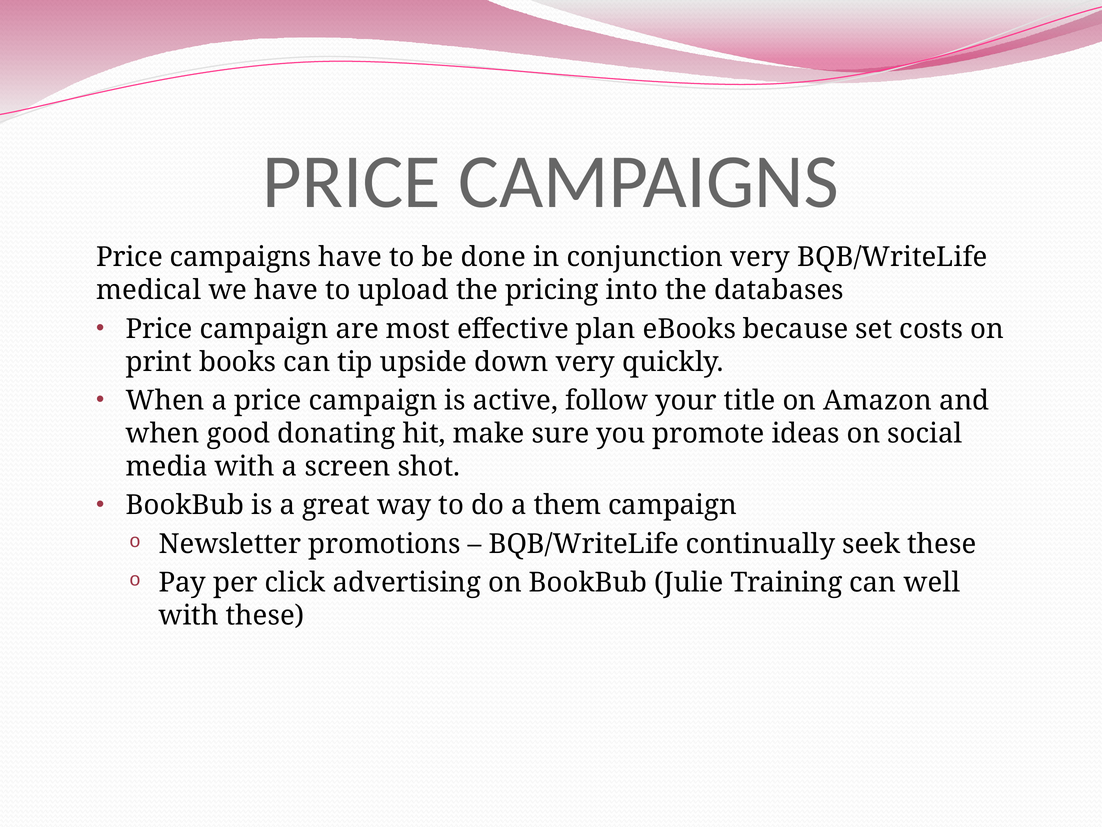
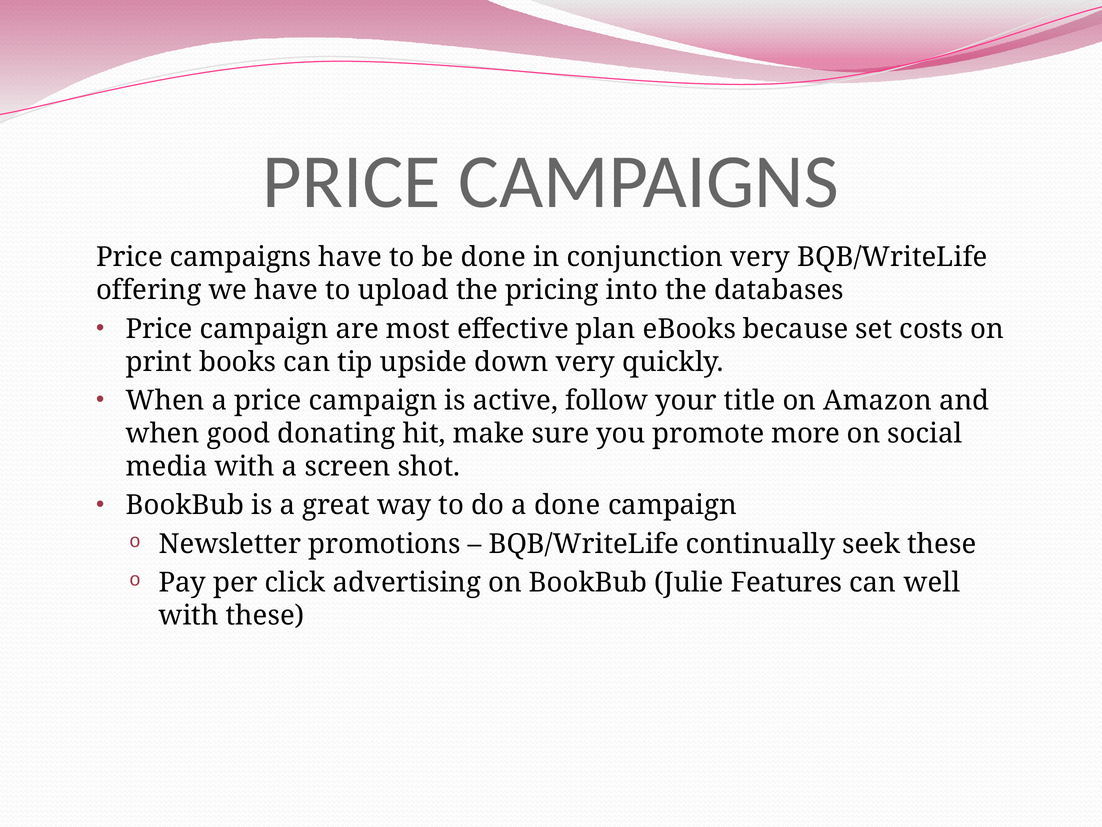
medical: medical -> offering (149, 290)
ideas: ideas -> more (806, 433)
a them: them -> done (567, 505)
Training: Training -> Features (786, 582)
